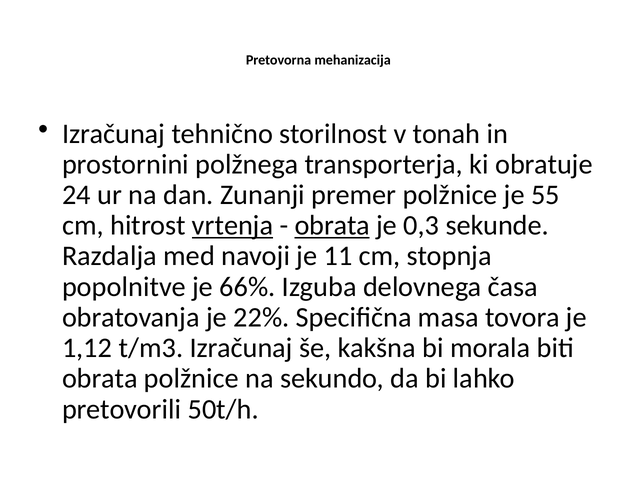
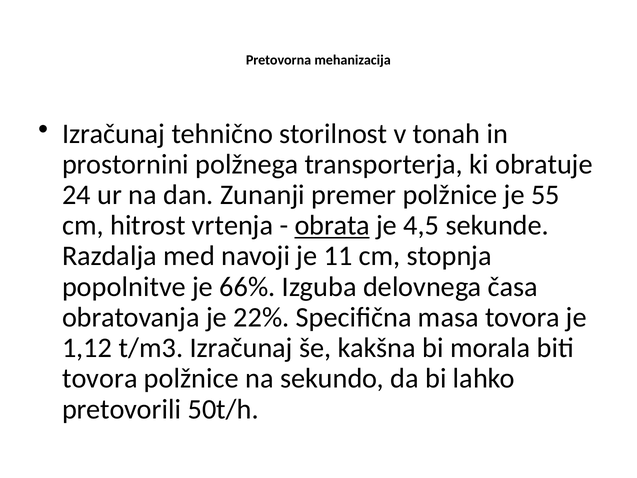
vrtenja underline: present -> none (233, 225)
0,3: 0,3 -> 4,5 (421, 225)
obrata: obrata -> tovora (100, 378)
